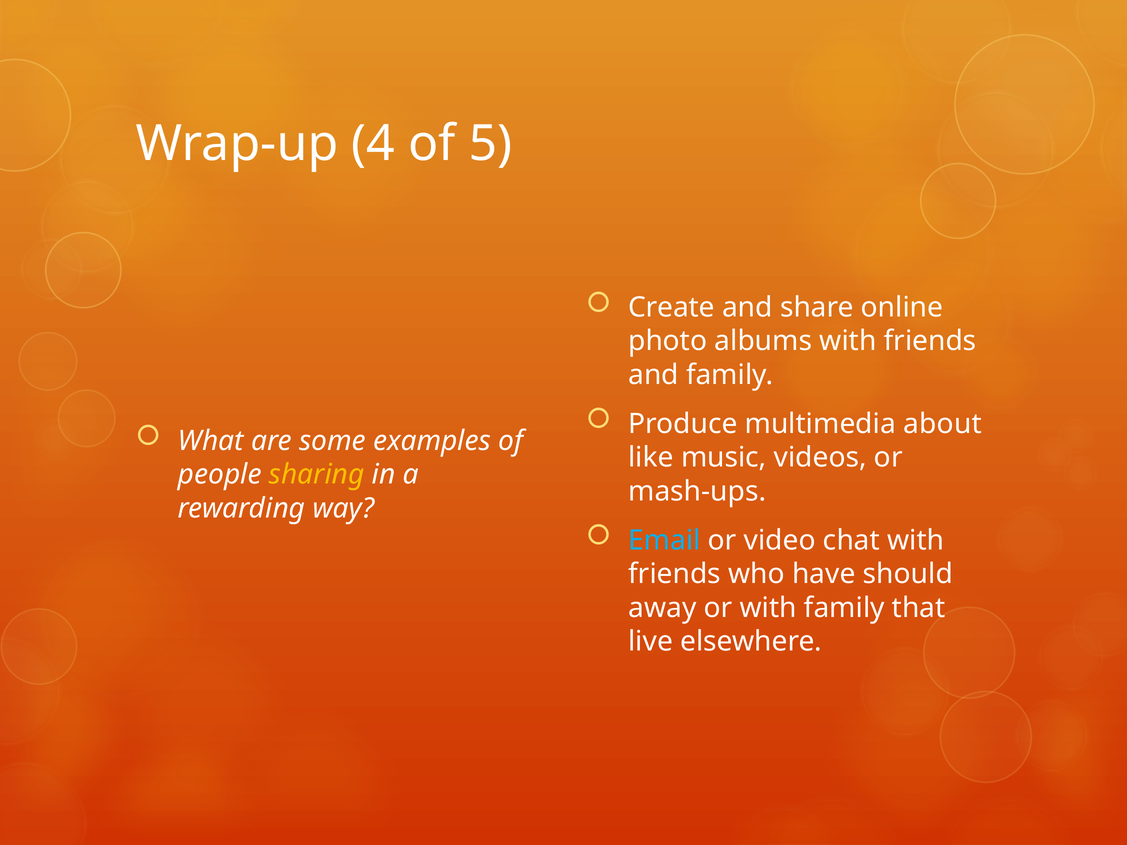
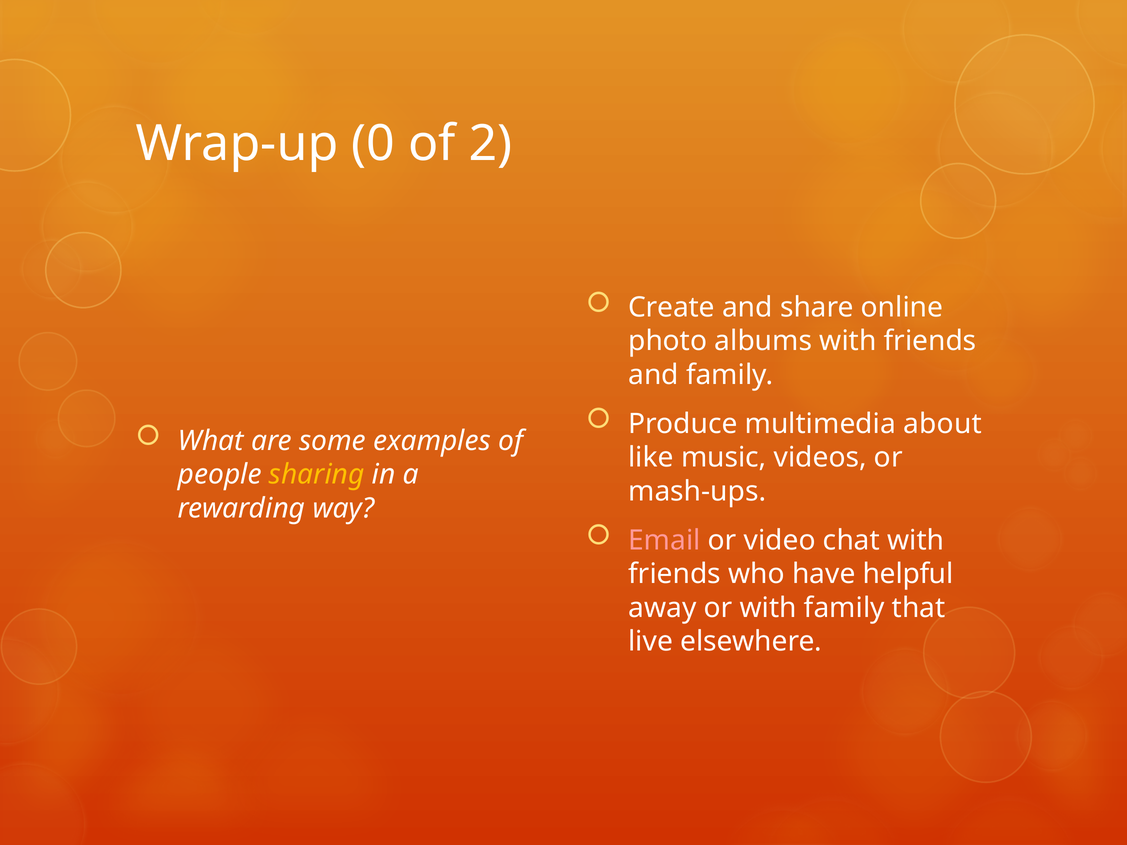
4: 4 -> 0 (373, 144)
5: 5 -> 2 (490, 144)
Email colour: light blue -> pink (664, 540)
should: should -> helpful (908, 574)
